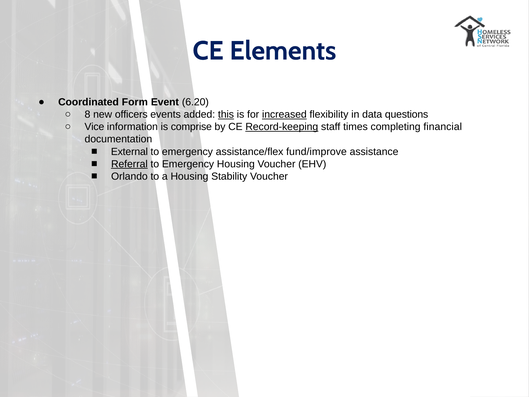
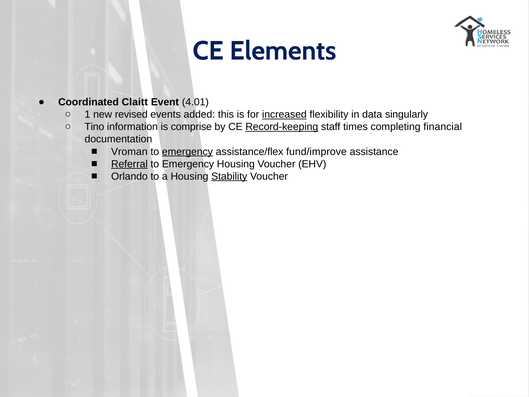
Form: Form -> Claitt (135, 102)
6.20: 6.20 -> 4.01 (195, 102)
8: 8 -> 1 (88, 114)
officers: officers -> revised (131, 114)
this underline: present -> none (226, 114)
questions: questions -> singularly (407, 114)
Vice: Vice -> Tino (94, 127)
External: External -> Vroman (129, 152)
emergency underline: none -> present (187, 152)
Stability underline: none -> present (229, 176)
